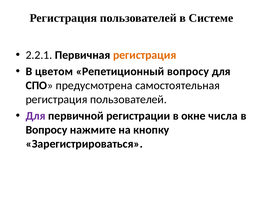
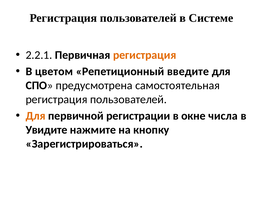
Репетиционный вопросу: вопросу -> введите (188, 72)
Для colour: purple -> orange (36, 116)
Вопросу: Вопросу -> Увидите (47, 130)
